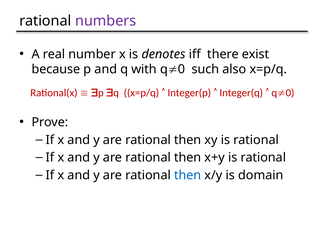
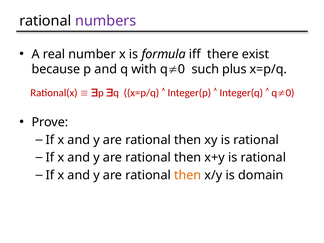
denotes: denotes -> formula (164, 54)
also: also -> plus (234, 69)
then colour: blue -> orange (188, 175)
